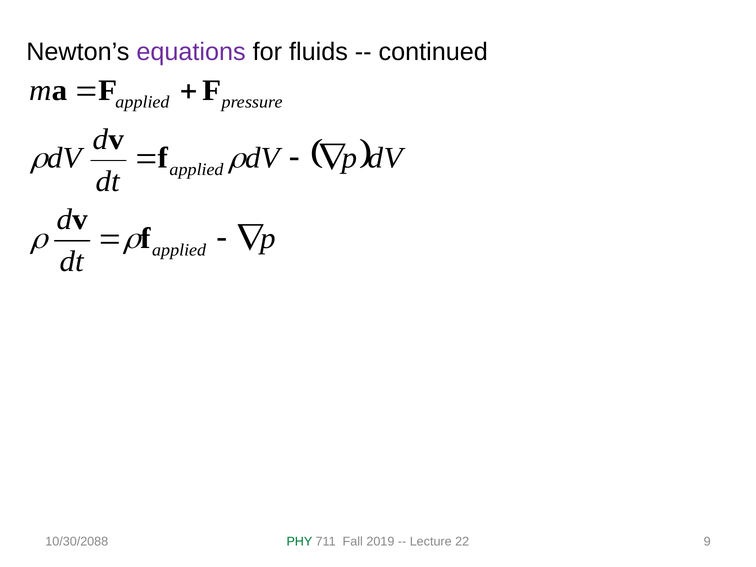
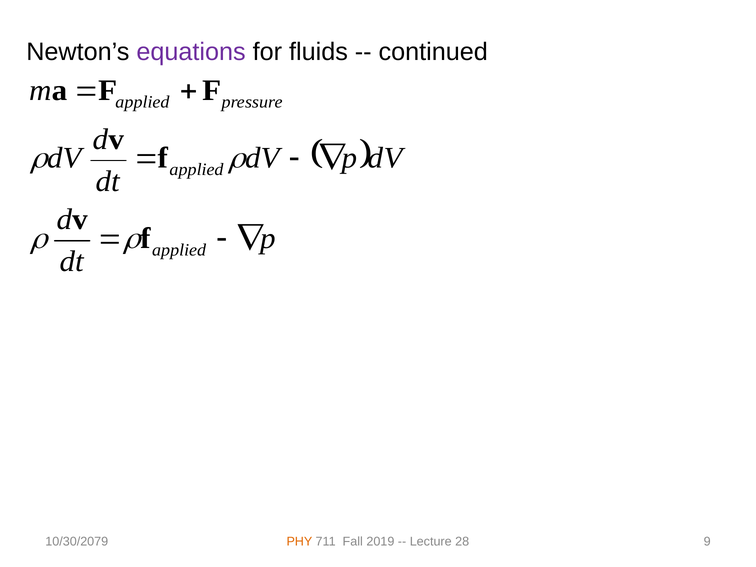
10/30/2088: 10/30/2088 -> 10/30/2079 (77, 541)
PHY colour: green -> orange (299, 541)
22: 22 -> 28 (462, 541)
